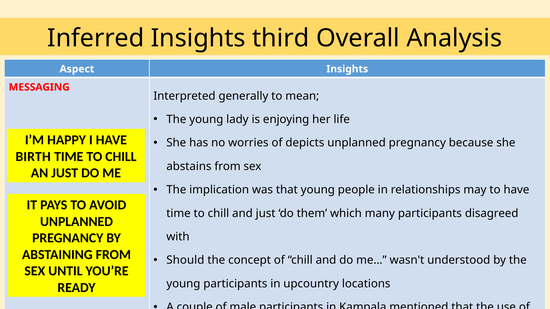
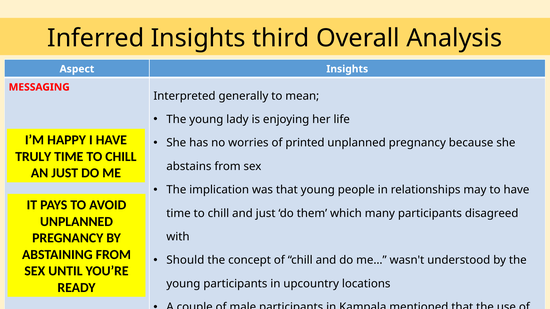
depicts: depicts -> printed (305, 143)
BIRTH: BIRTH -> TRULY (33, 157)
